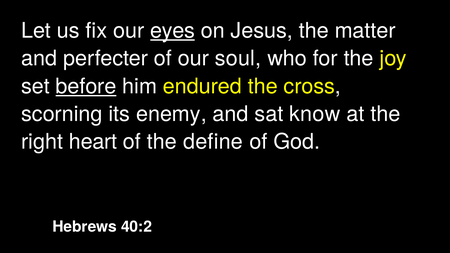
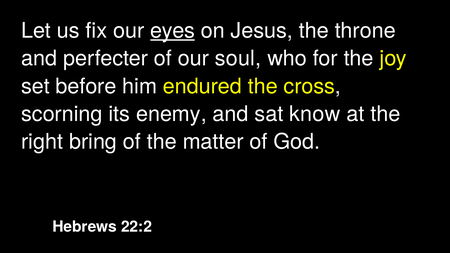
matter: matter -> throne (365, 31)
before underline: present -> none (86, 86)
heart: heart -> bring (93, 142)
define: define -> matter (213, 142)
40:2: 40:2 -> 22:2 (136, 227)
